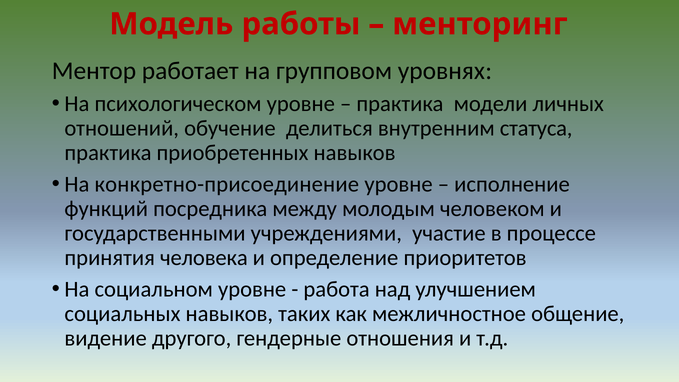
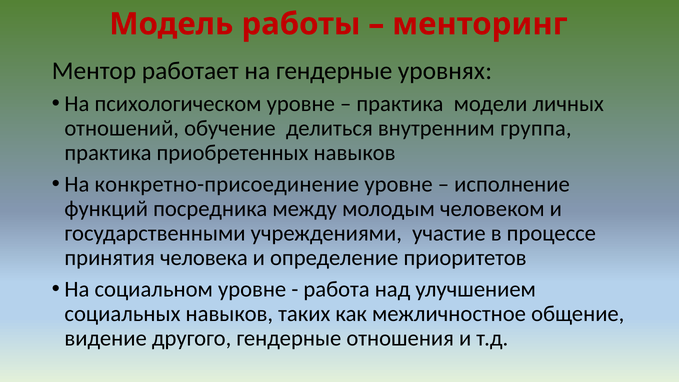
на групповом: групповом -> гендерные (334, 71)
статуса: статуса -> группа (536, 128)
